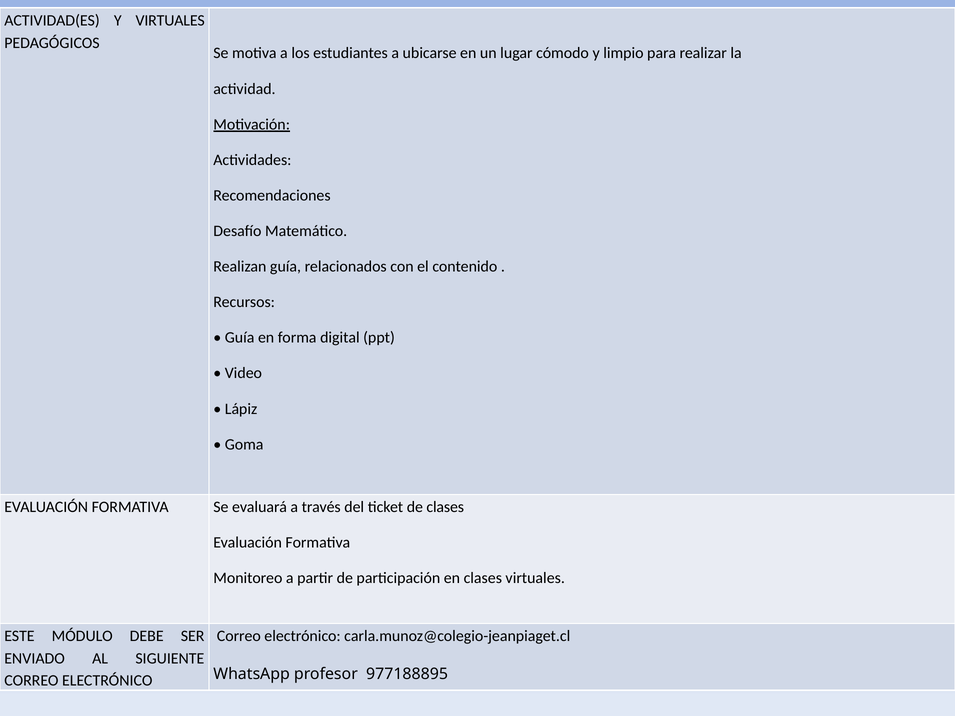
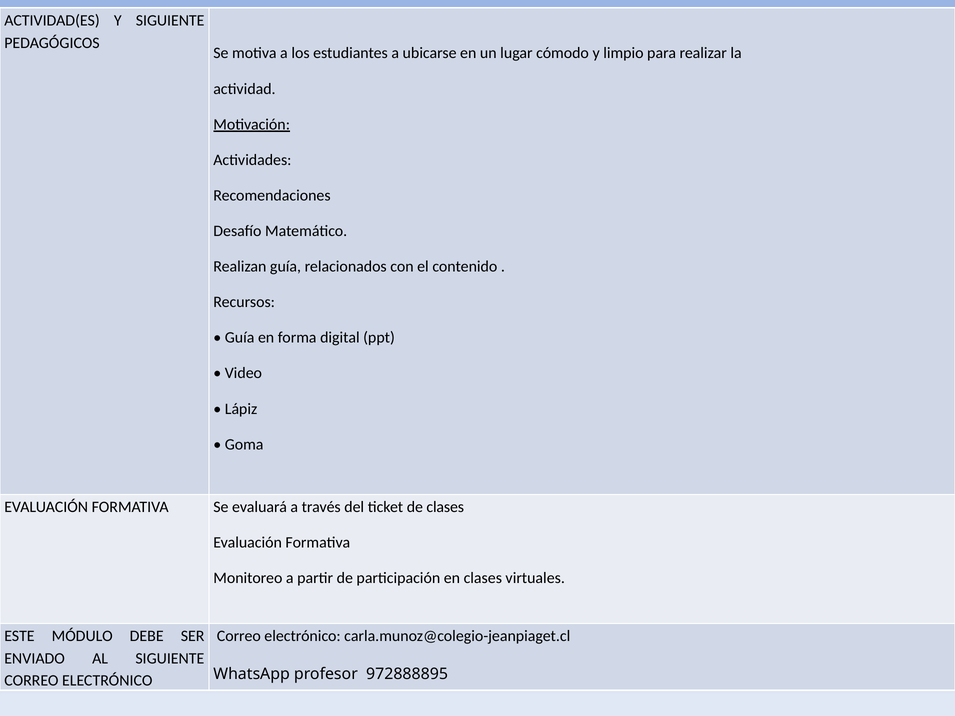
Y VIRTUALES: VIRTUALES -> SIGUIENTE (170, 21)
977188895: 977188895 -> 972888895 (407, 674)
